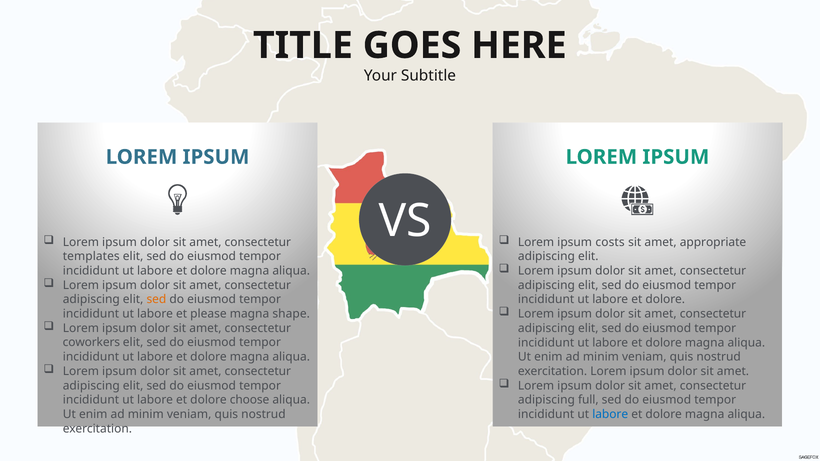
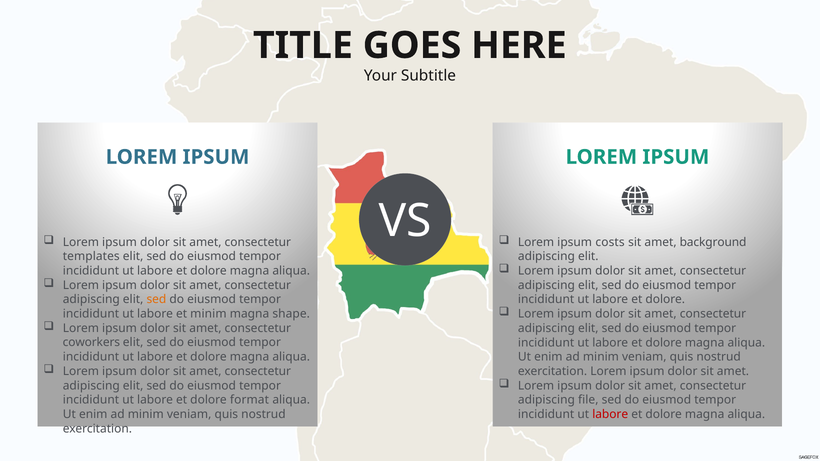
appropriate: appropriate -> background (713, 242)
et please: please -> minim (208, 314)
choose: choose -> format (249, 400)
full: full -> file (588, 400)
labore colour: blue -> red (610, 415)
